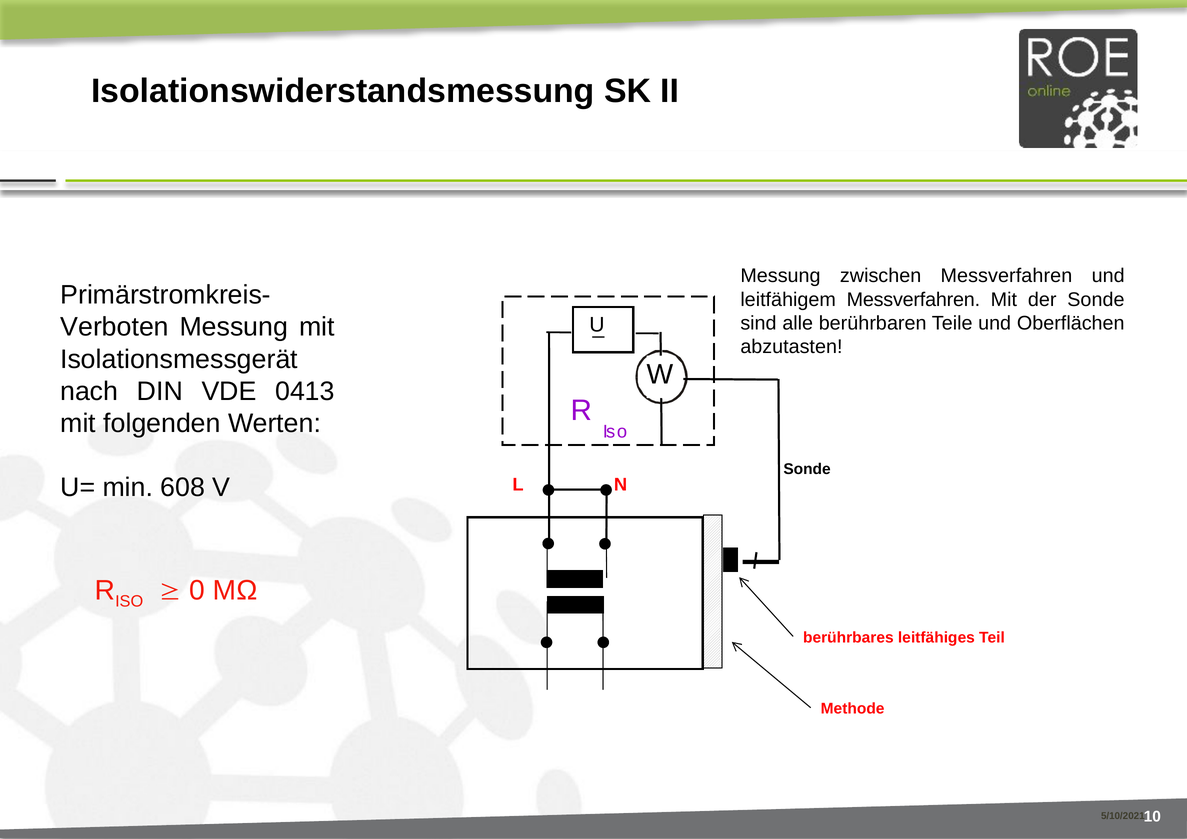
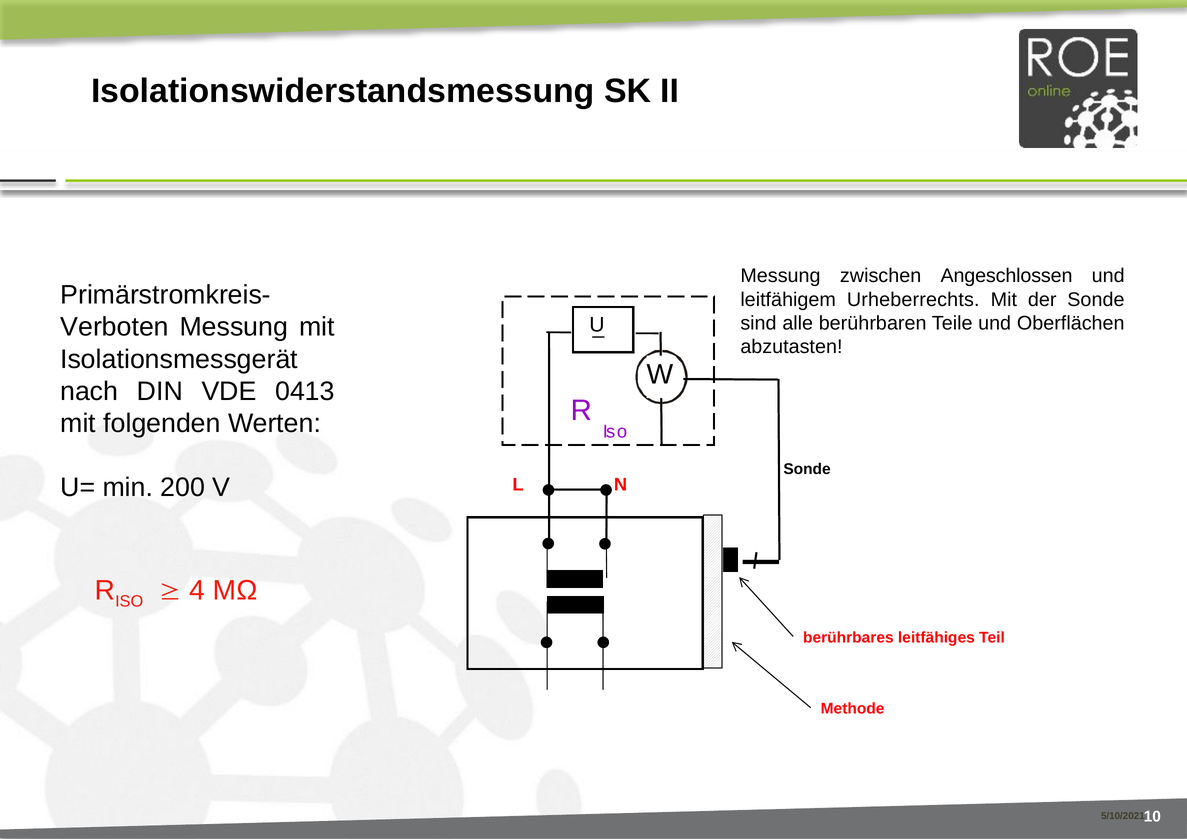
zwischen Messverfahren: Messverfahren -> Angeschlossen (1007, 276)
leitfähigem Messverfahren: Messverfahren -> Urheberrechts (913, 300)
608: 608 -> 200 (183, 488)
0: 0 -> 4 (197, 591)
